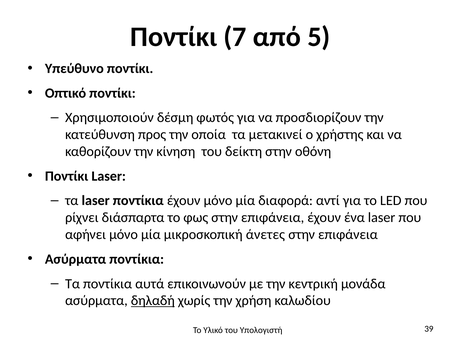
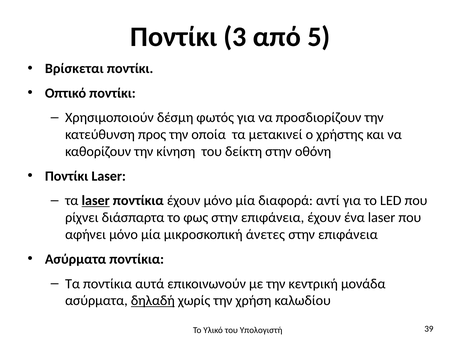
7: 7 -> 3 (235, 37)
Υπεύθυνο: Υπεύθυνο -> Βρίσκεται (74, 68)
laser underline: none -> present (96, 201)
